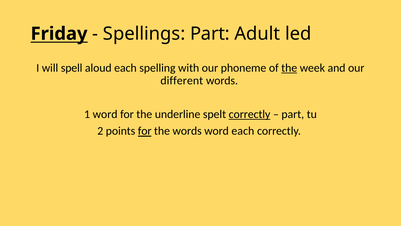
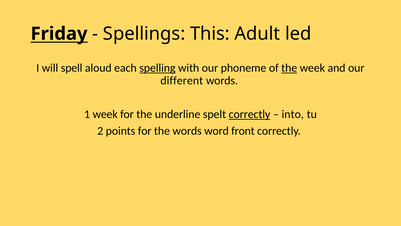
Spellings Part: Part -> This (210, 34)
spelling underline: none -> present (157, 68)
1 word: word -> week (105, 114)
part: part -> into (293, 114)
for underline: present -> none (145, 131)
word each: each -> front (243, 131)
